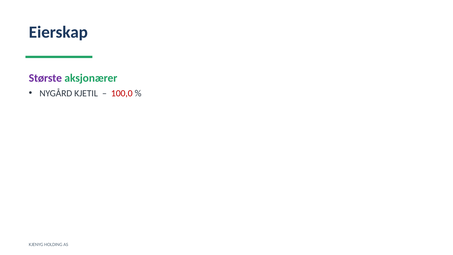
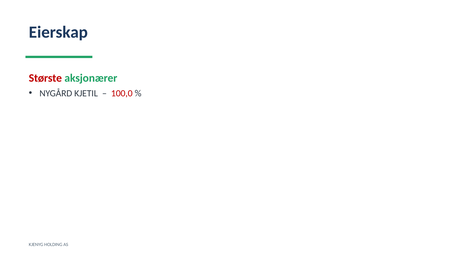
Største colour: purple -> red (45, 78)
